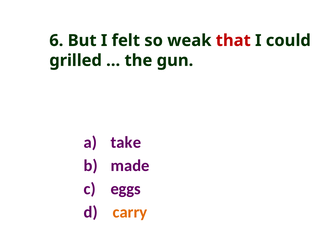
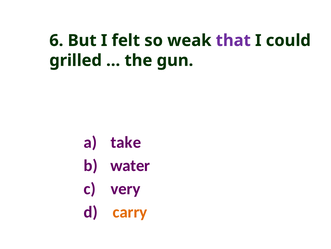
that colour: red -> purple (233, 40)
made: made -> water (130, 165)
eggs: eggs -> very (126, 188)
